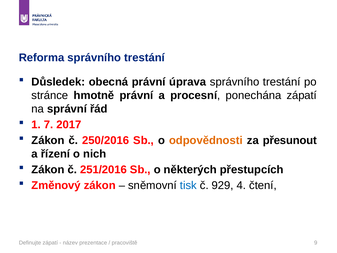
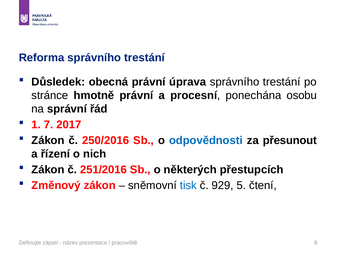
ponechána zápatí: zápatí -> osobu (302, 95)
odpovědnosti colour: orange -> blue (206, 140)
4: 4 -> 5 (241, 185)
